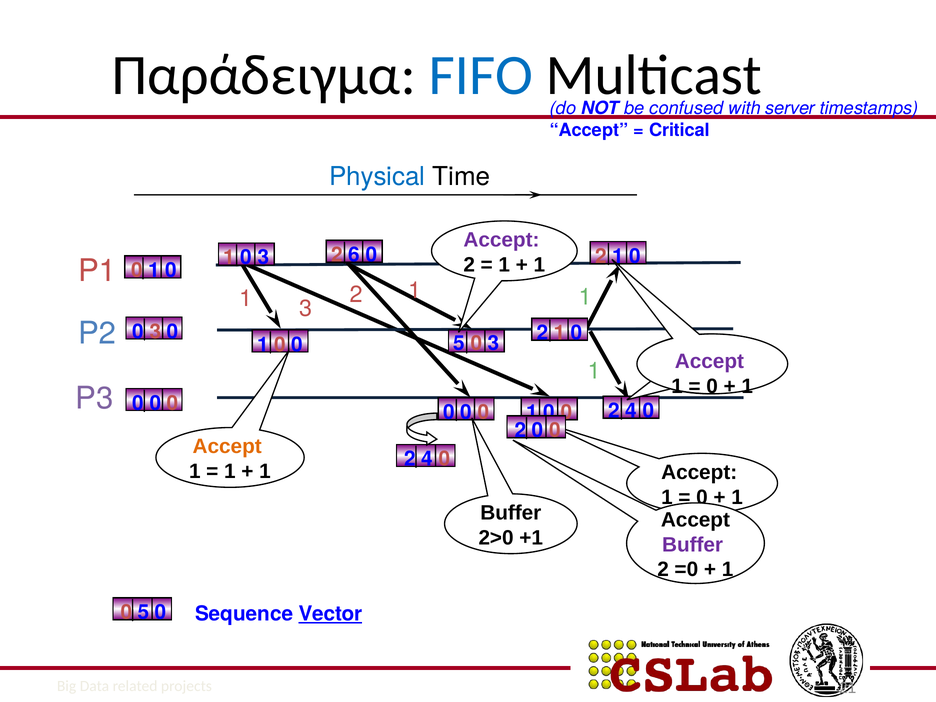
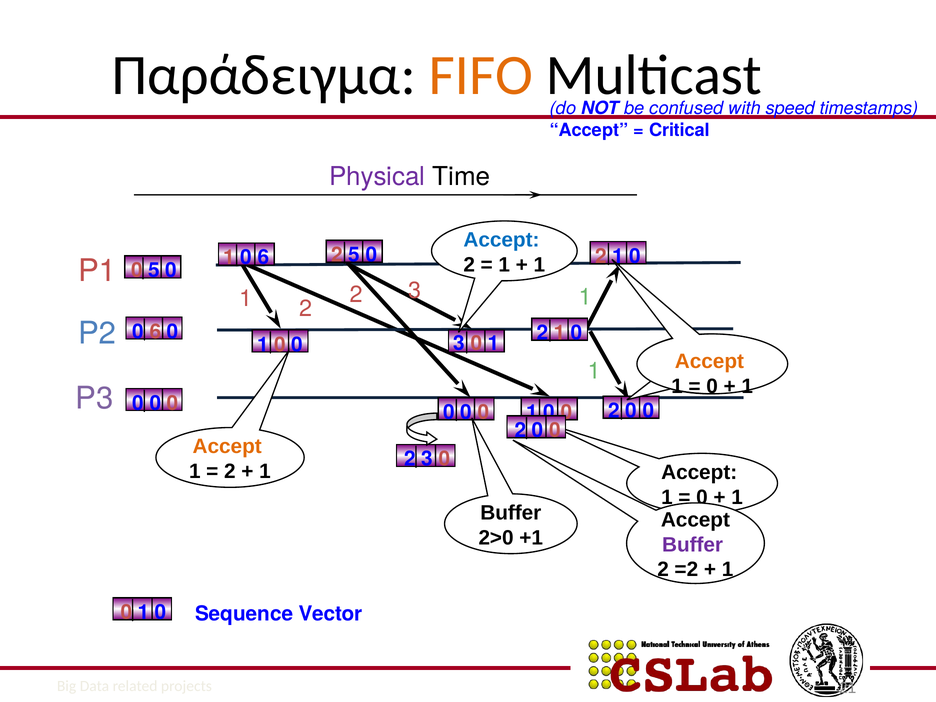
FIFO colour: blue -> orange (481, 75)
server: server -> speed (790, 108)
Physical colour: blue -> purple (377, 177)
Accept colour: purple -> blue (501, 240)
1 0 3: 3 -> 6 (263, 258)
2 6: 6 -> 5 (354, 255)
1: 1 -> 5 (154, 271)
1: 1 -> 3 (415, 290)
3: 3 -> 2 (306, 309)
3: 3 -> 6 (155, 332)
5: 5 -> 3 (459, 343)
3: 3 -> 1 (493, 343)
Accept colour: purple -> orange (709, 361)
4: 4 -> 0 (631, 411)
4: 4 -> 3 (427, 459)
1: 1 -> 2 (230, 471)
=0: =0 -> =2 (686, 570)
5: 5 -> 1 (143, 612)
Vector underline: present -> none (331, 614)
